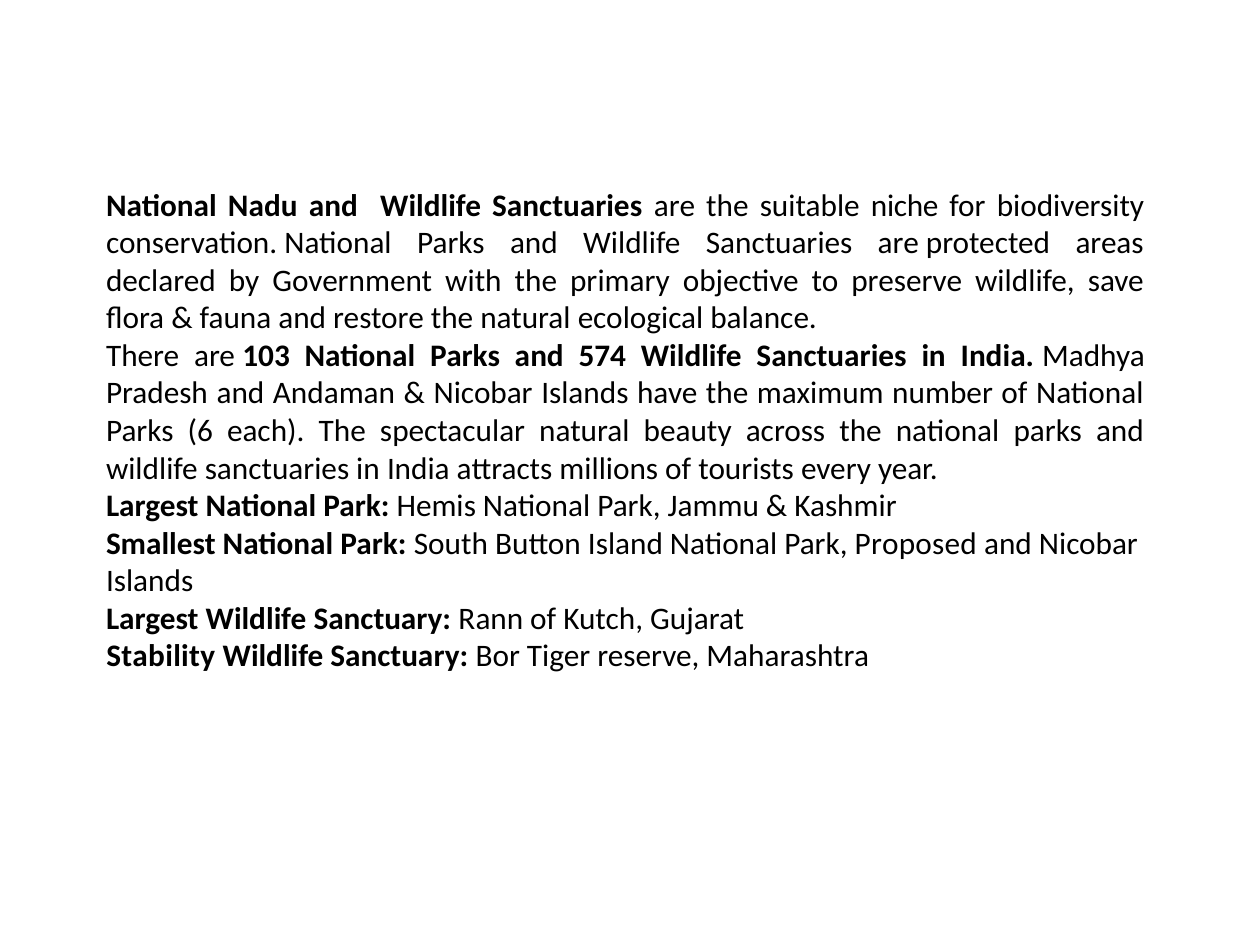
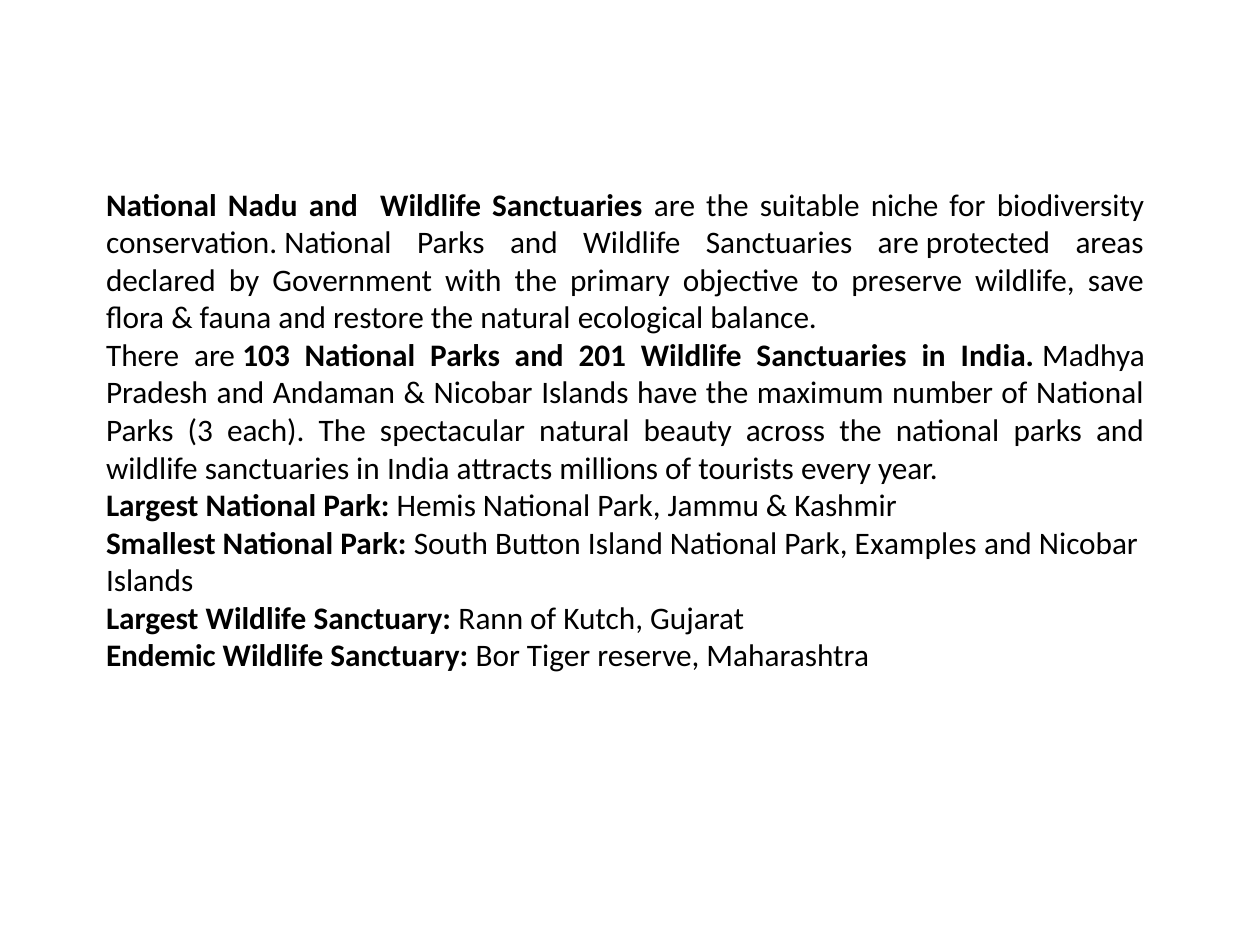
574: 574 -> 201 (602, 356)
6: 6 -> 3 (200, 431)
Proposed: Proposed -> Examples (916, 543)
Stability: Stability -> Endemic (161, 656)
